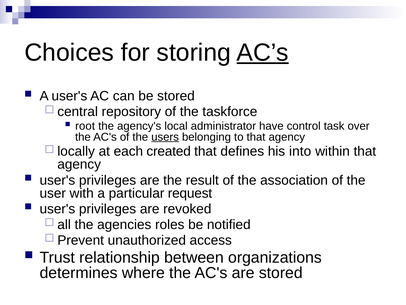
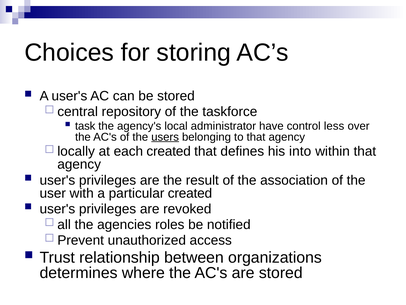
AC’s underline: present -> none (263, 52)
root: root -> task (85, 126)
task: task -> less (334, 126)
particular request: request -> created (190, 193)
